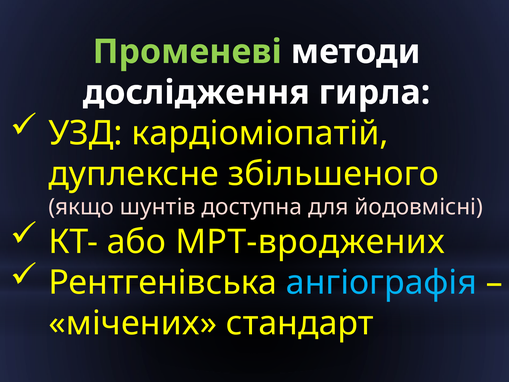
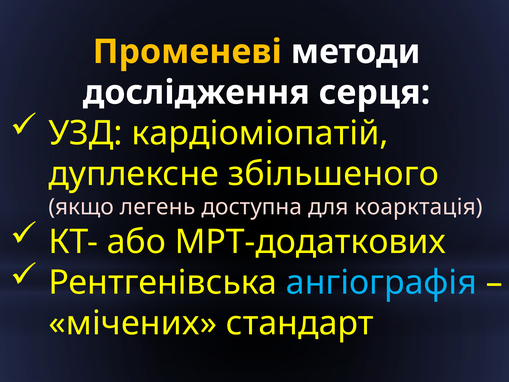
Променеві colour: light green -> yellow (187, 52)
гирла: гирла -> серця (374, 92)
шунтів: шунтів -> легень (158, 207)
йодовмісні: йодовмісні -> коарктація (419, 207)
МРТ-вроджених: МРТ-вроджених -> МРТ-додаткових (310, 242)
